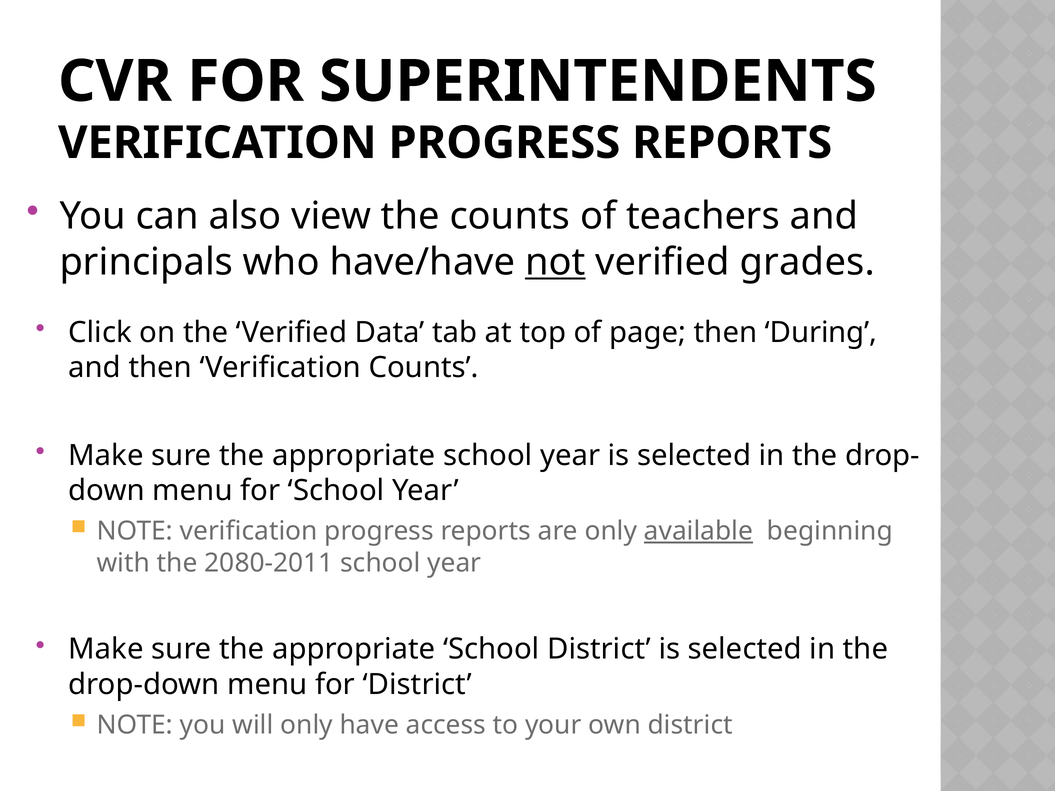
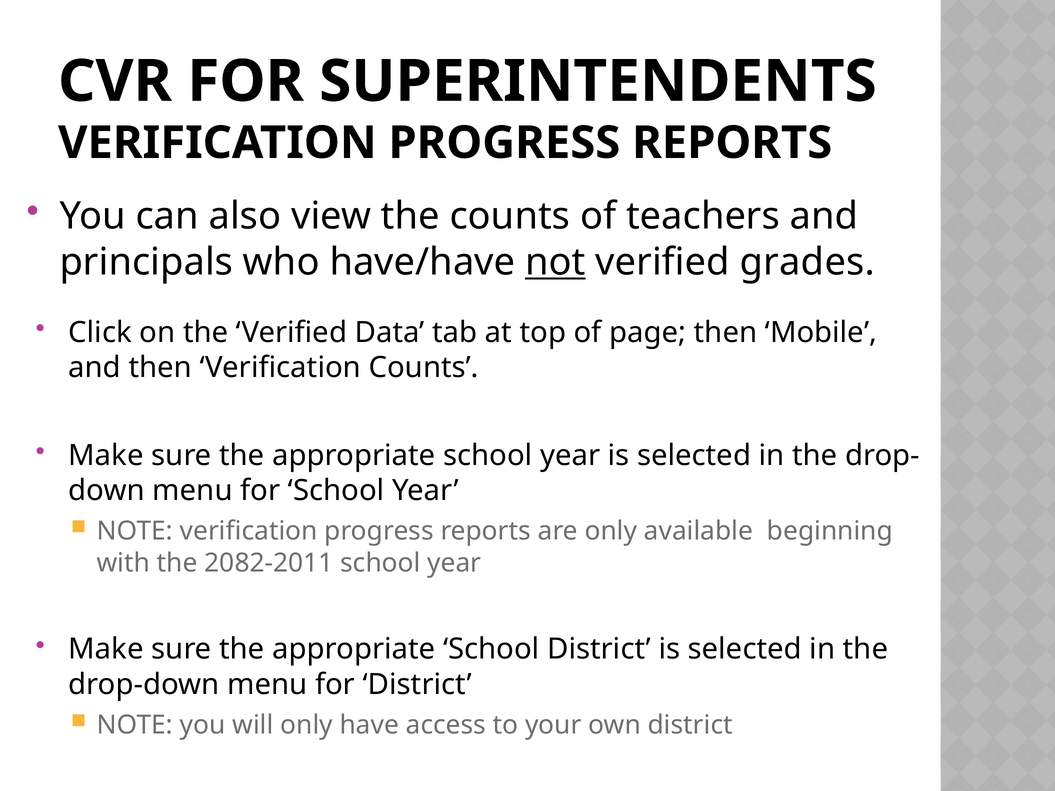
During: During -> Mobile (821, 332)
available underline: present -> none (699, 531)
2080-2011: 2080-2011 -> 2082-2011 (269, 563)
